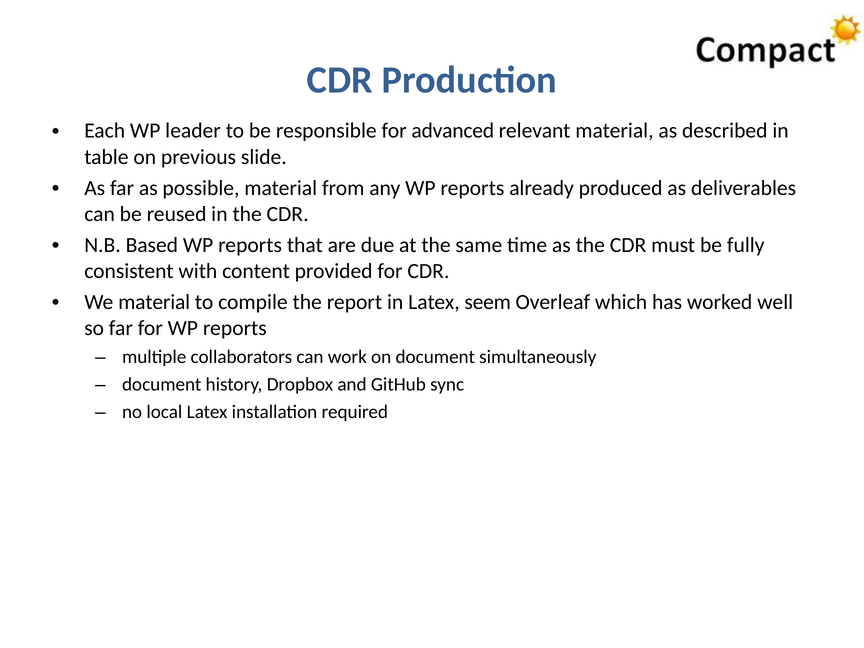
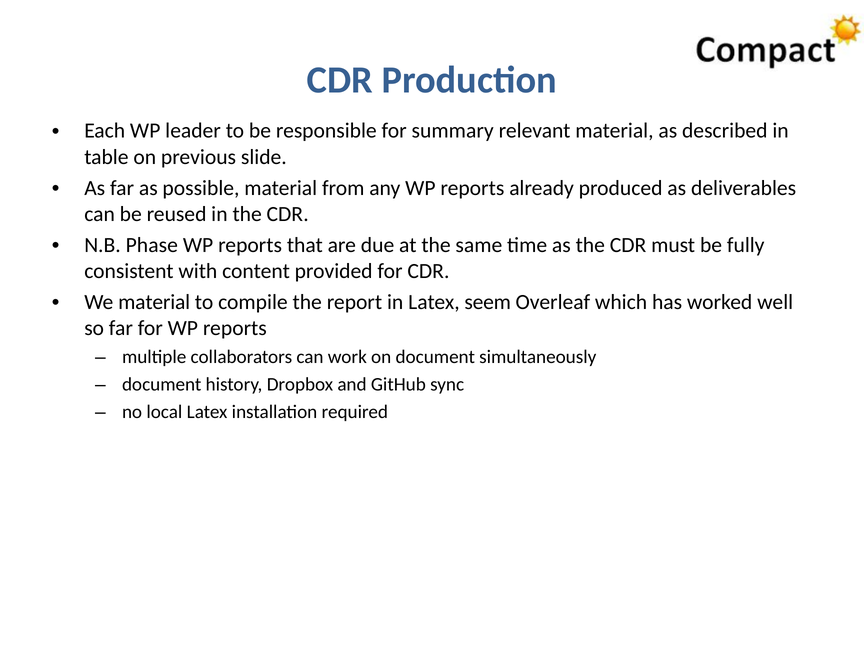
advanced: advanced -> summary (453, 131)
Based: Based -> Phase (152, 245)
